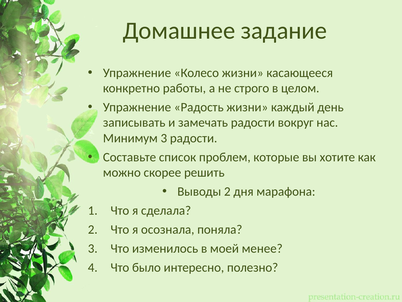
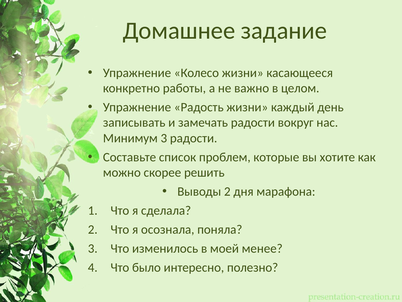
строго: строго -> важно (252, 88)
